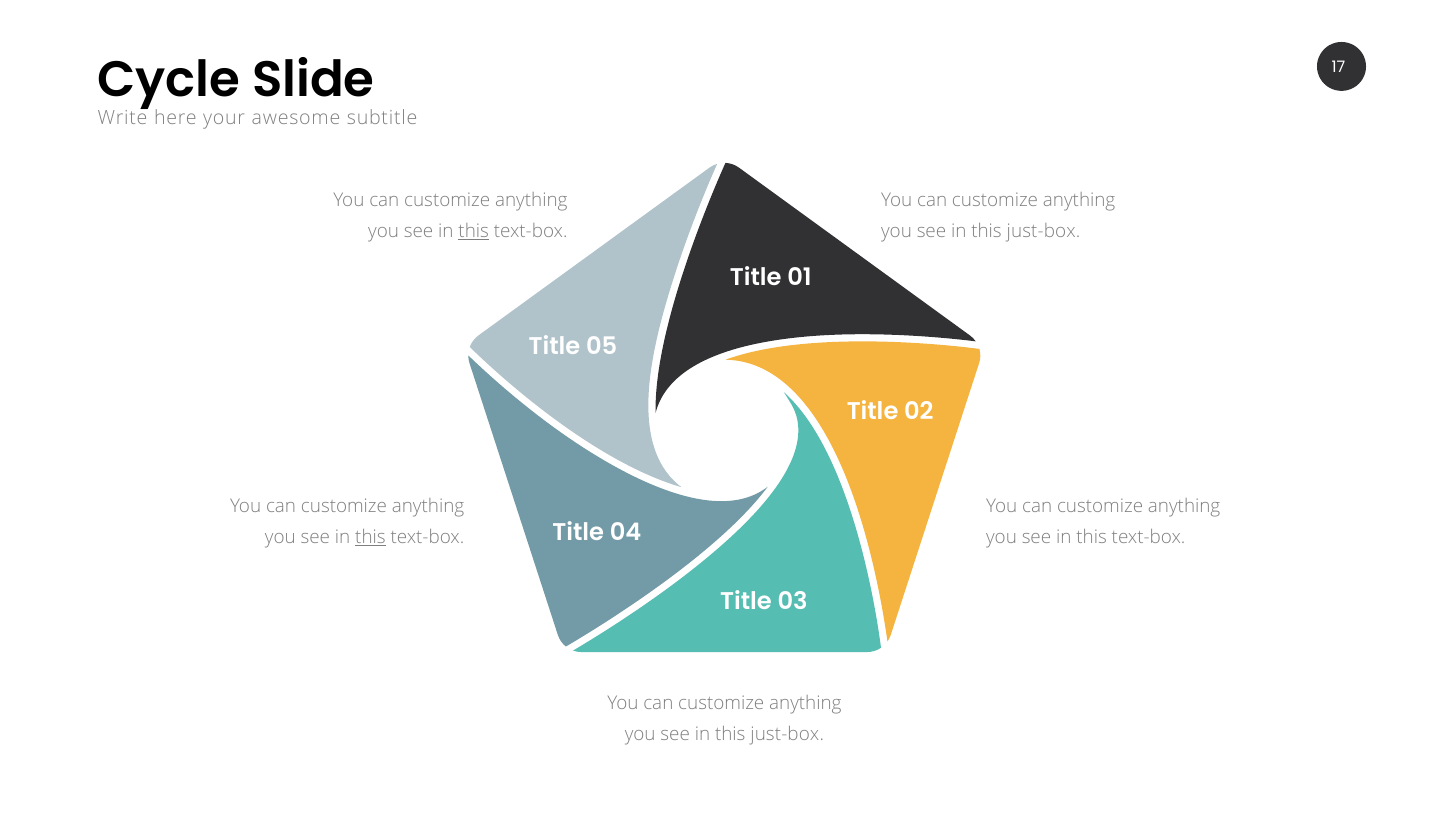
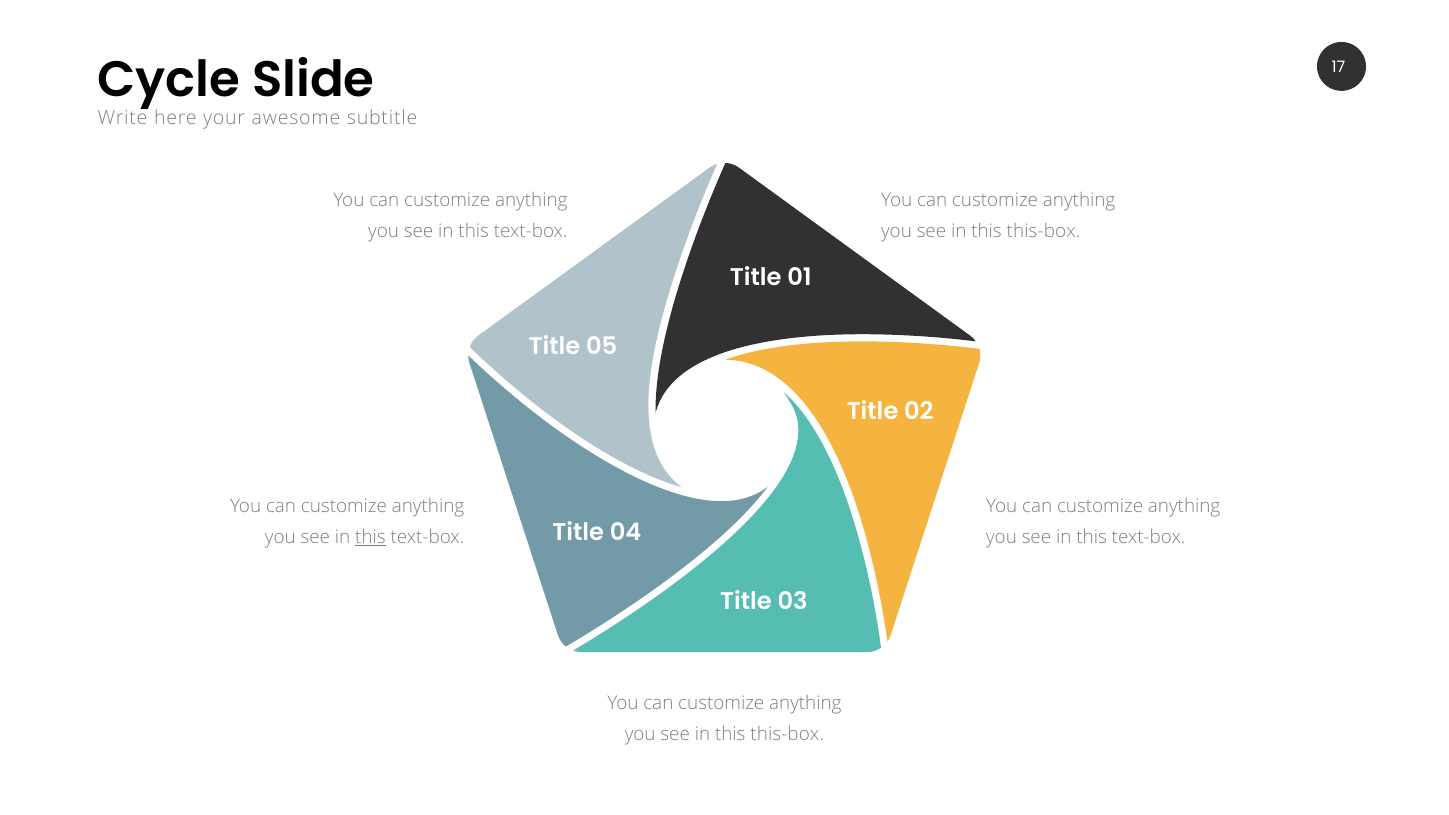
this underline: present -> none (474, 232)
just-box: just-box -> this-box (1043, 232)
just-box: just-box -> this-box (787, 735)
